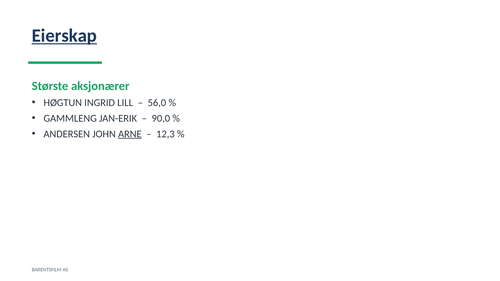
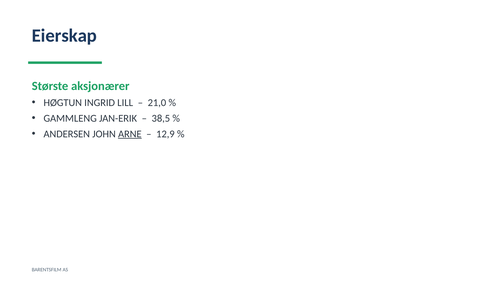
Eierskap underline: present -> none (64, 36)
56,0: 56,0 -> 21,0 (157, 103)
90,0: 90,0 -> 38,5 (161, 118)
12,3: 12,3 -> 12,9 (165, 134)
